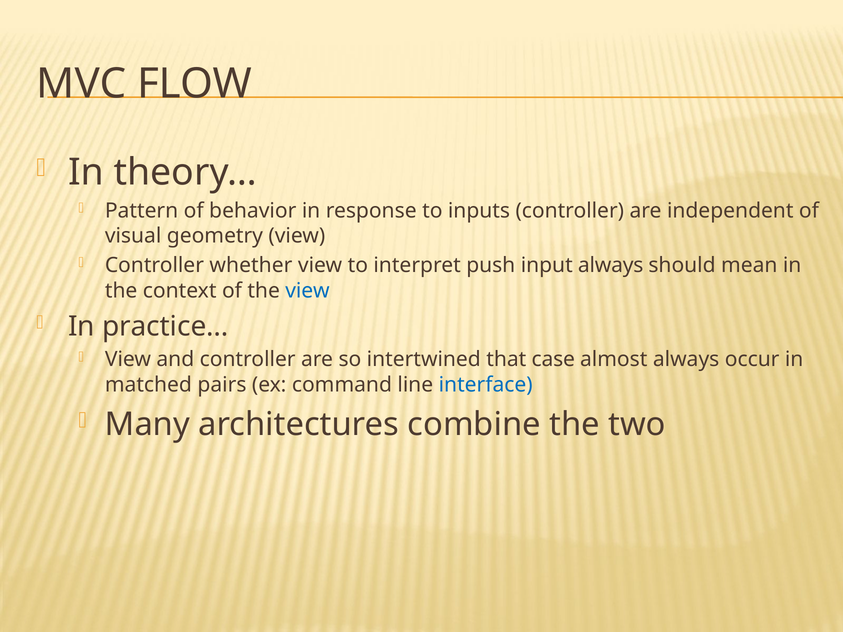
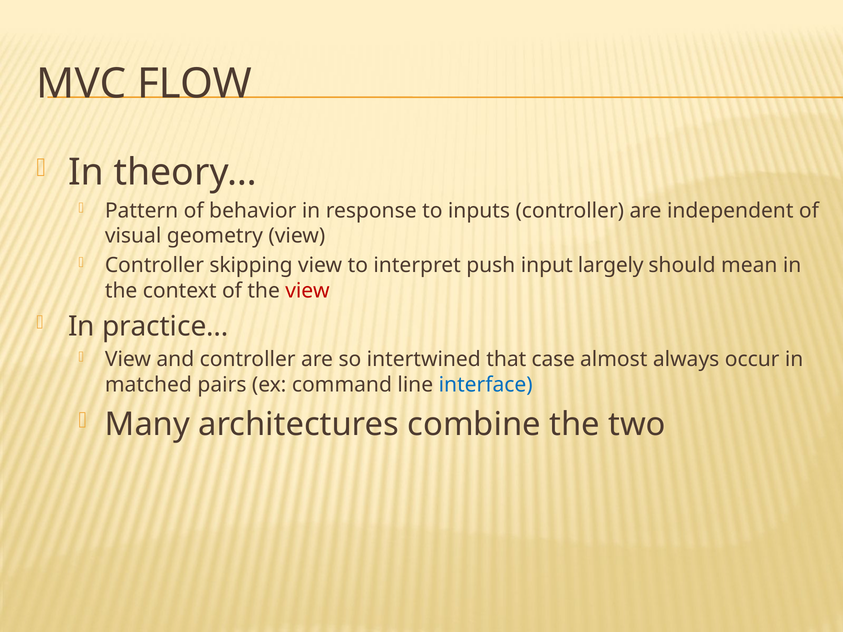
whether: whether -> skipping (251, 266)
input always: always -> largely (611, 266)
view colour: blue -> red (307, 291)
